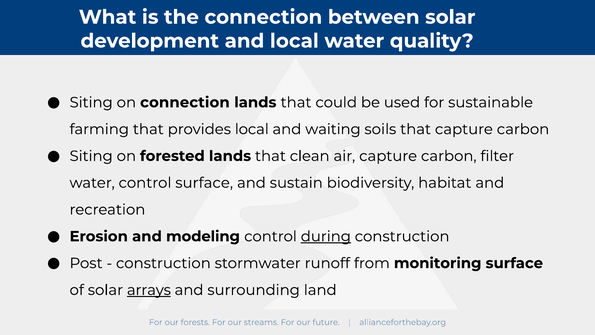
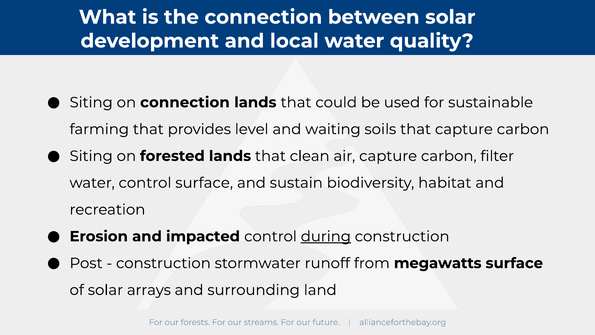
provides local: local -> level (252, 129)
modeling: modeling -> impacted (203, 236)
monitoring: monitoring -> megawatts (438, 263)
arrays underline: present -> none (149, 290)
